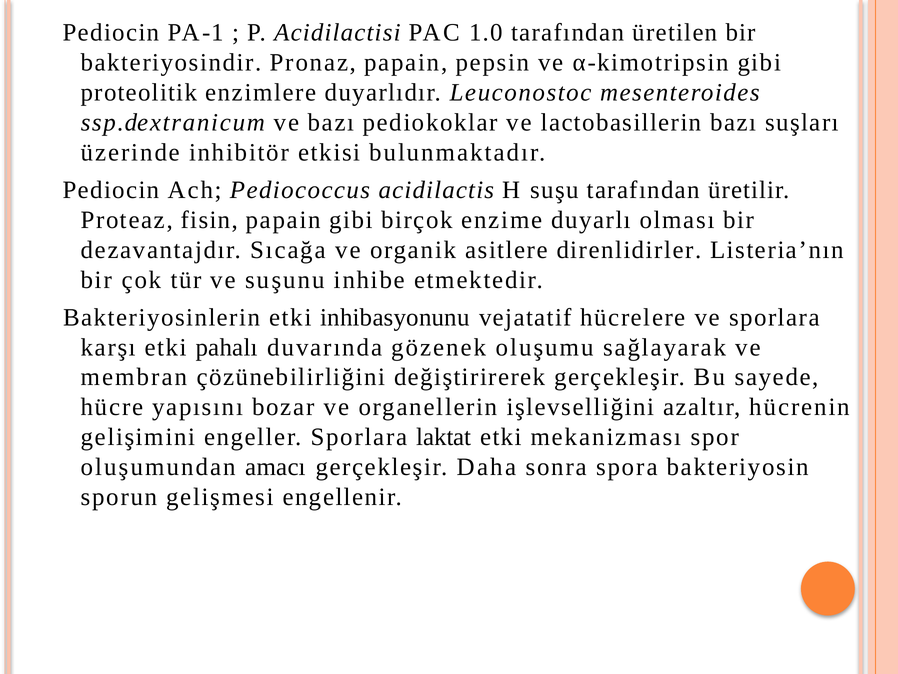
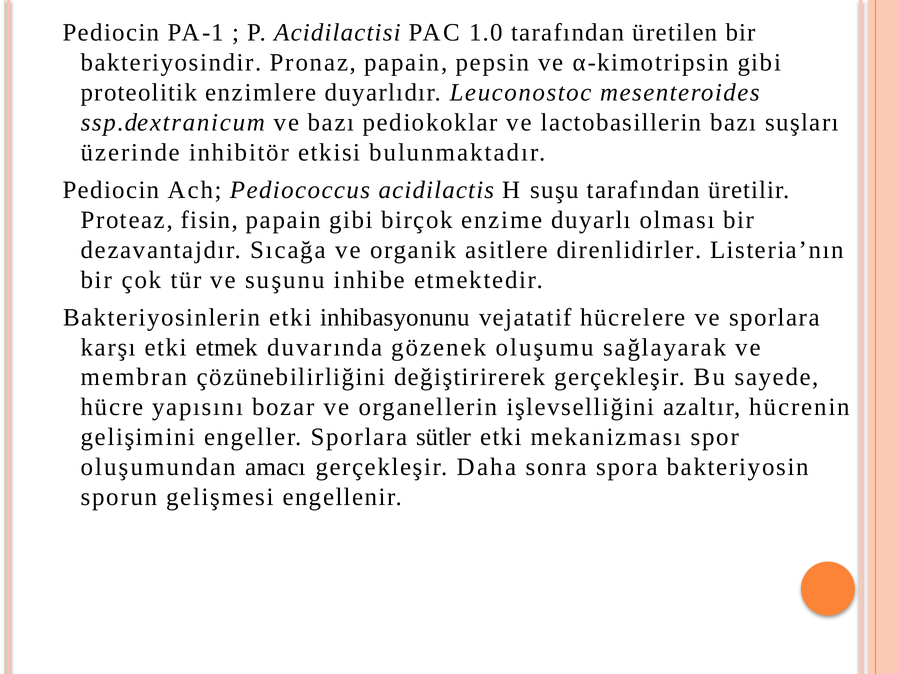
pahalı: pahalı -> etmek (227, 347)
laktat: laktat -> sütler (444, 437)
